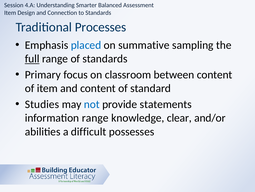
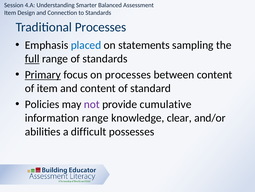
summative: summative -> statements (144, 45)
Primary underline: none -> present (43, 74)
on classroom: classroom -> processes (128, 74)
Studies: Studies -> Policies (42, 104)
not colour: blue -> purple (92, 104)
statements: statements -> cumulative (166, 104)
